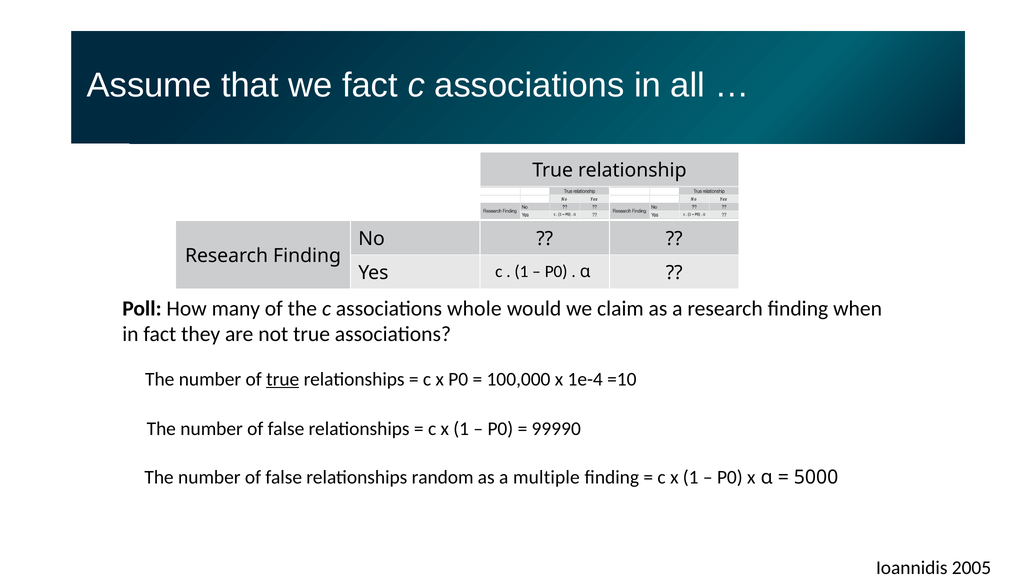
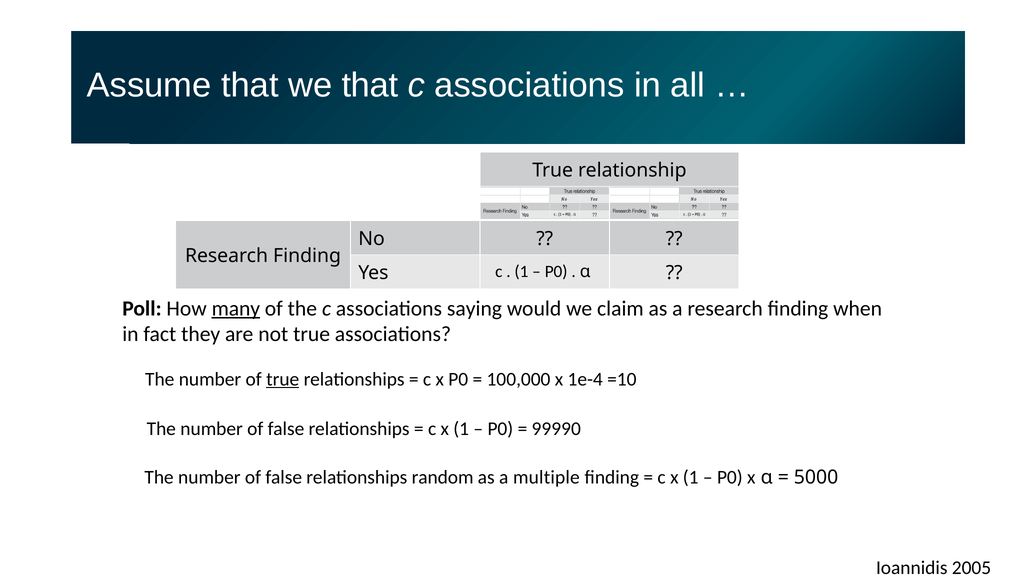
we fact: fact -> that (370, 85)
many underline: none -> present (236, 308)
whole: whole -> saying (474, 308)
